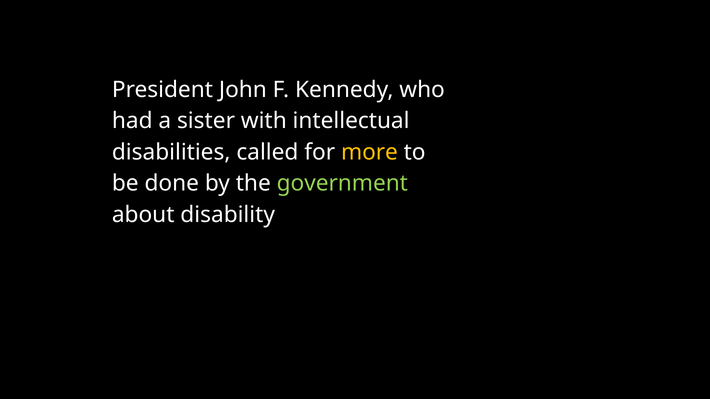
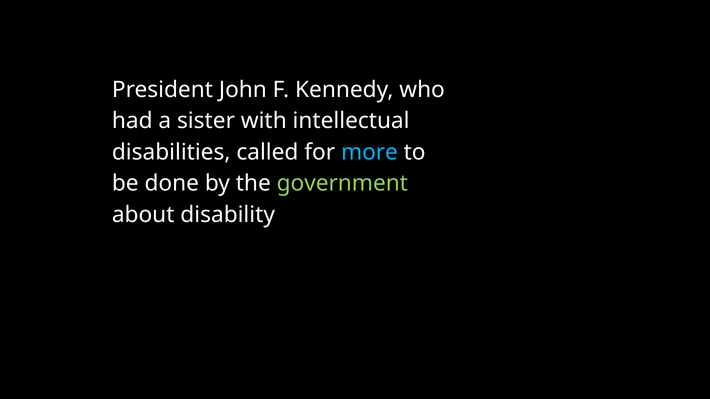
more colour: yellow -> light blue (369, 152)
